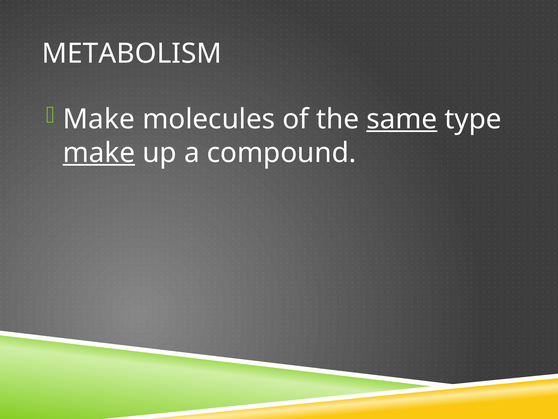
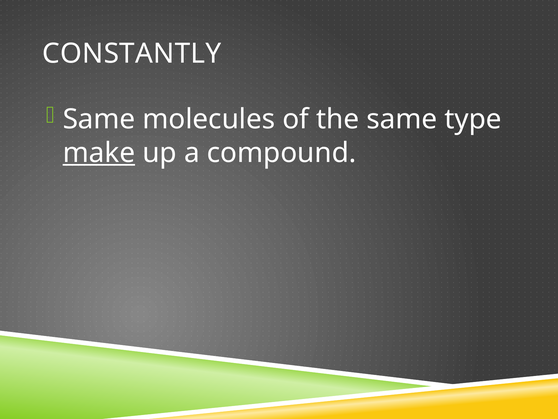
METABOLISM: METABOLISM -> CONSTANTLY (132, 54)
Make: Make -> Same (99, 119)
same underline: present -> none (402, 119)
